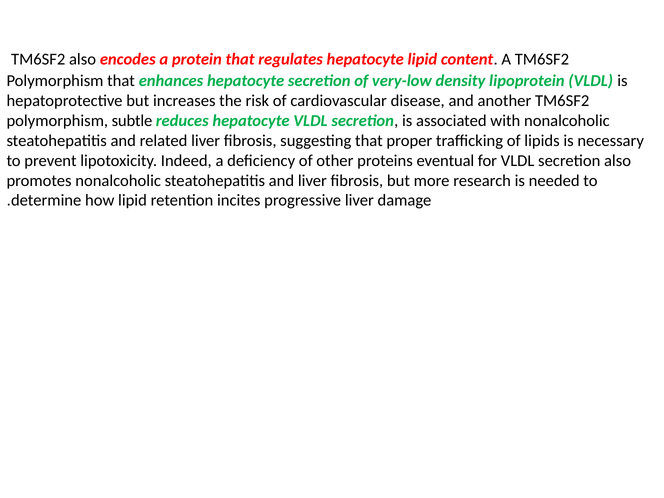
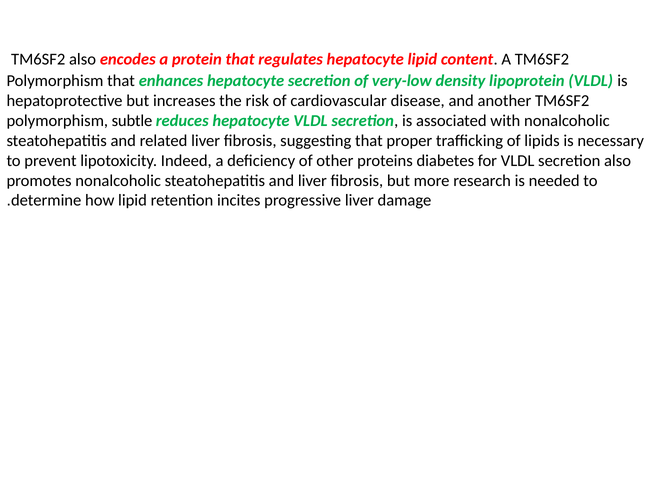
eventual: eventual -> diabetes (445, 161)
